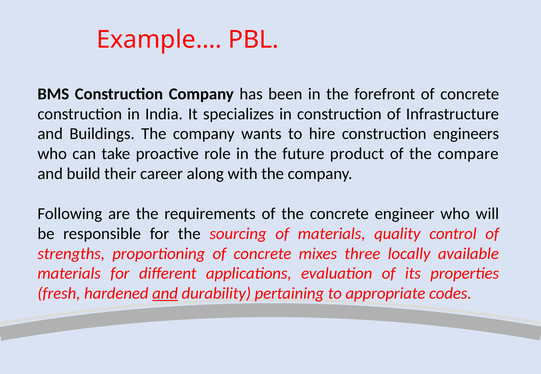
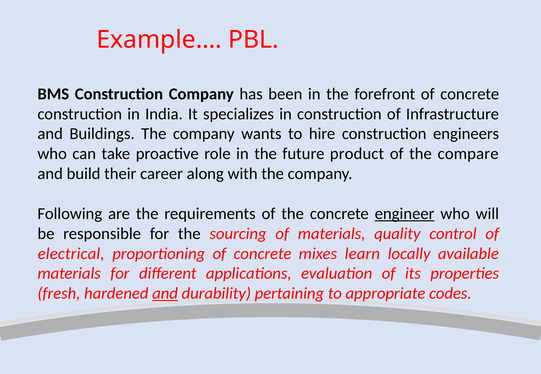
engineer underline: none -> present (405, 214)
strengths: strengths -> electrical (71, 254)
three: three -> learn (362, 254)
